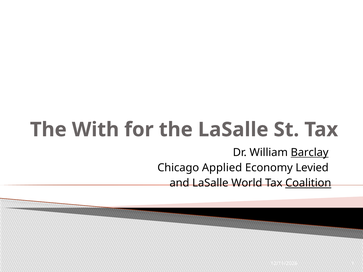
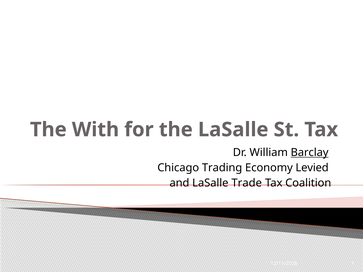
Applied: Applied -> Trading (222, 168)
World: World -> Trade (247, 183)
Coalition underline: present -> none (308, 183)
